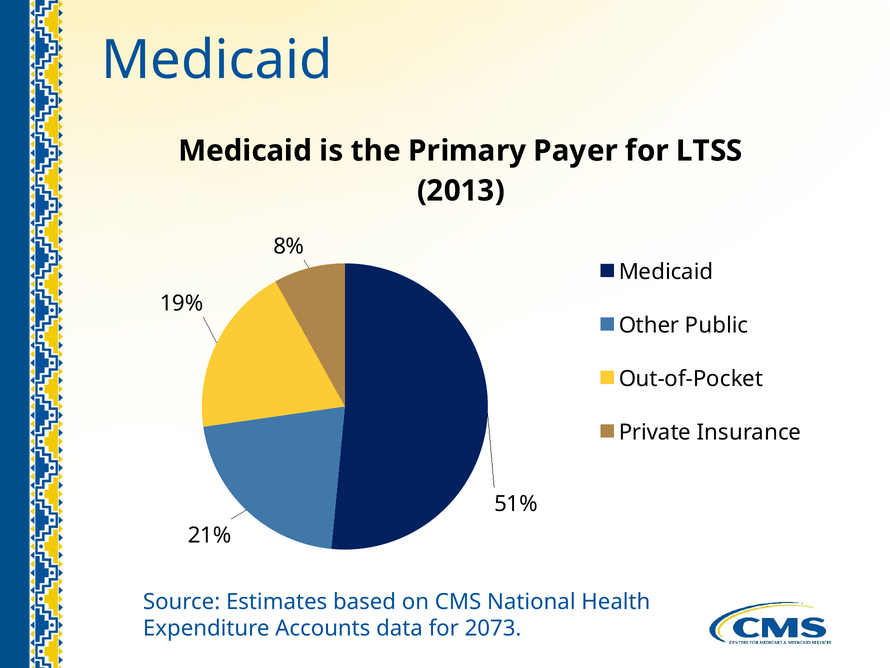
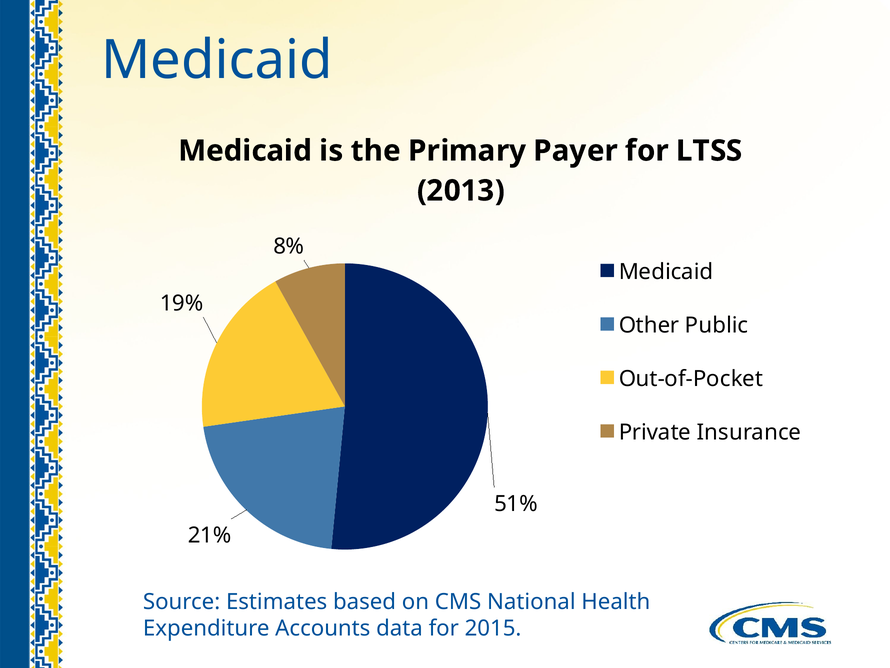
2073: 2073 -> 2015 (493, 628)
